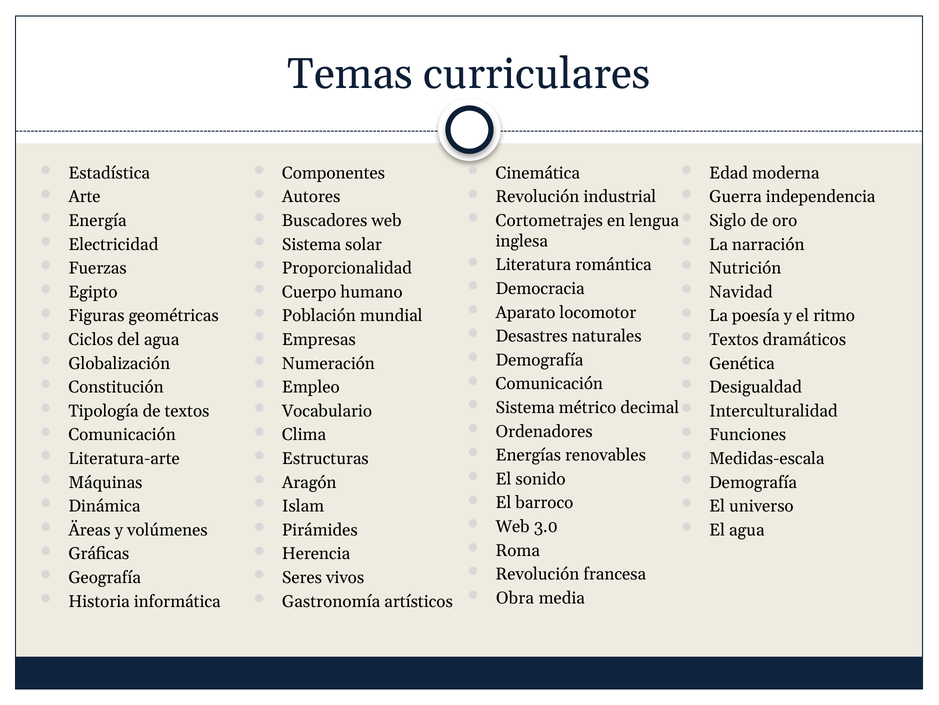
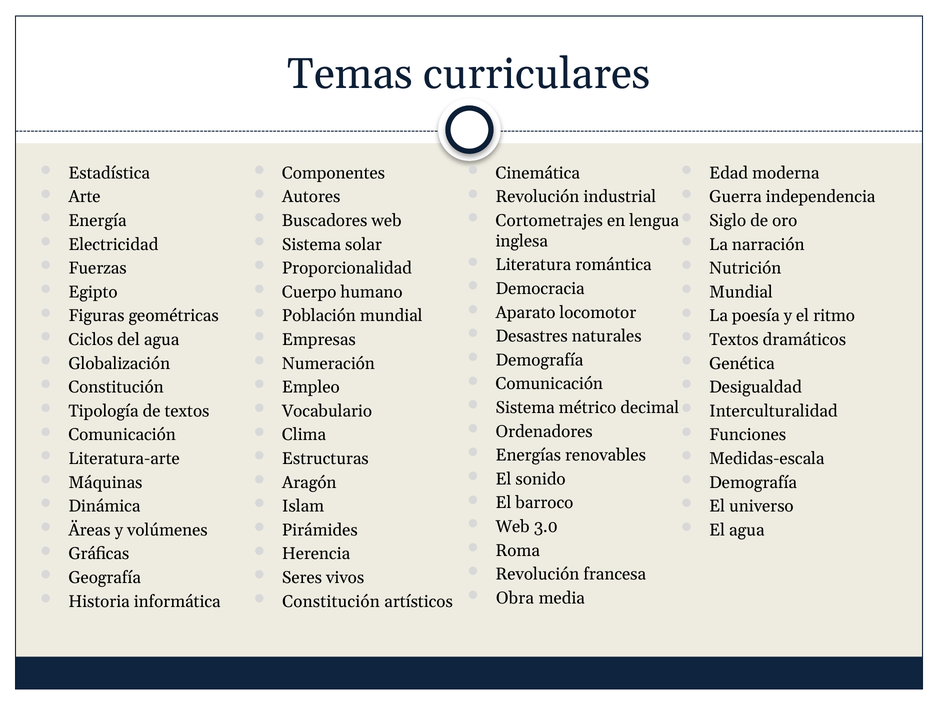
Navidad: Navidad -> Mundial (741, 292)
Gastronomía: Gastronomía -> Constitución (331, 601)
